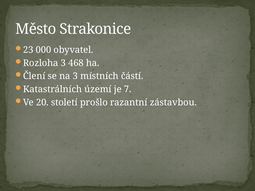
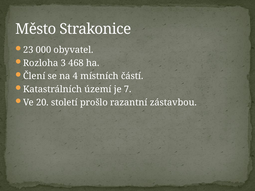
na 3: 3 -> 4 (75, 76)
